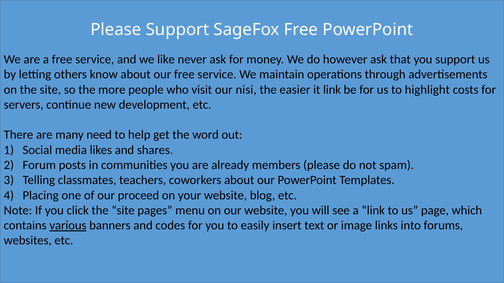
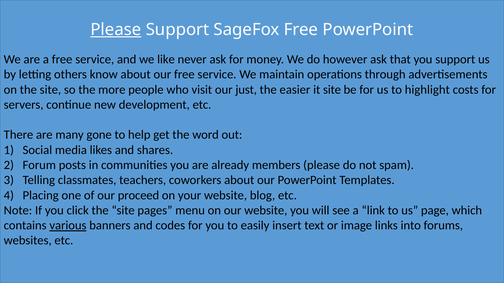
Please underline: none -> present (116, 30)
nisi: nisi -> just (246, 90)
it link: link -> site (332, 90)
need: need -> gone (99, 135)
